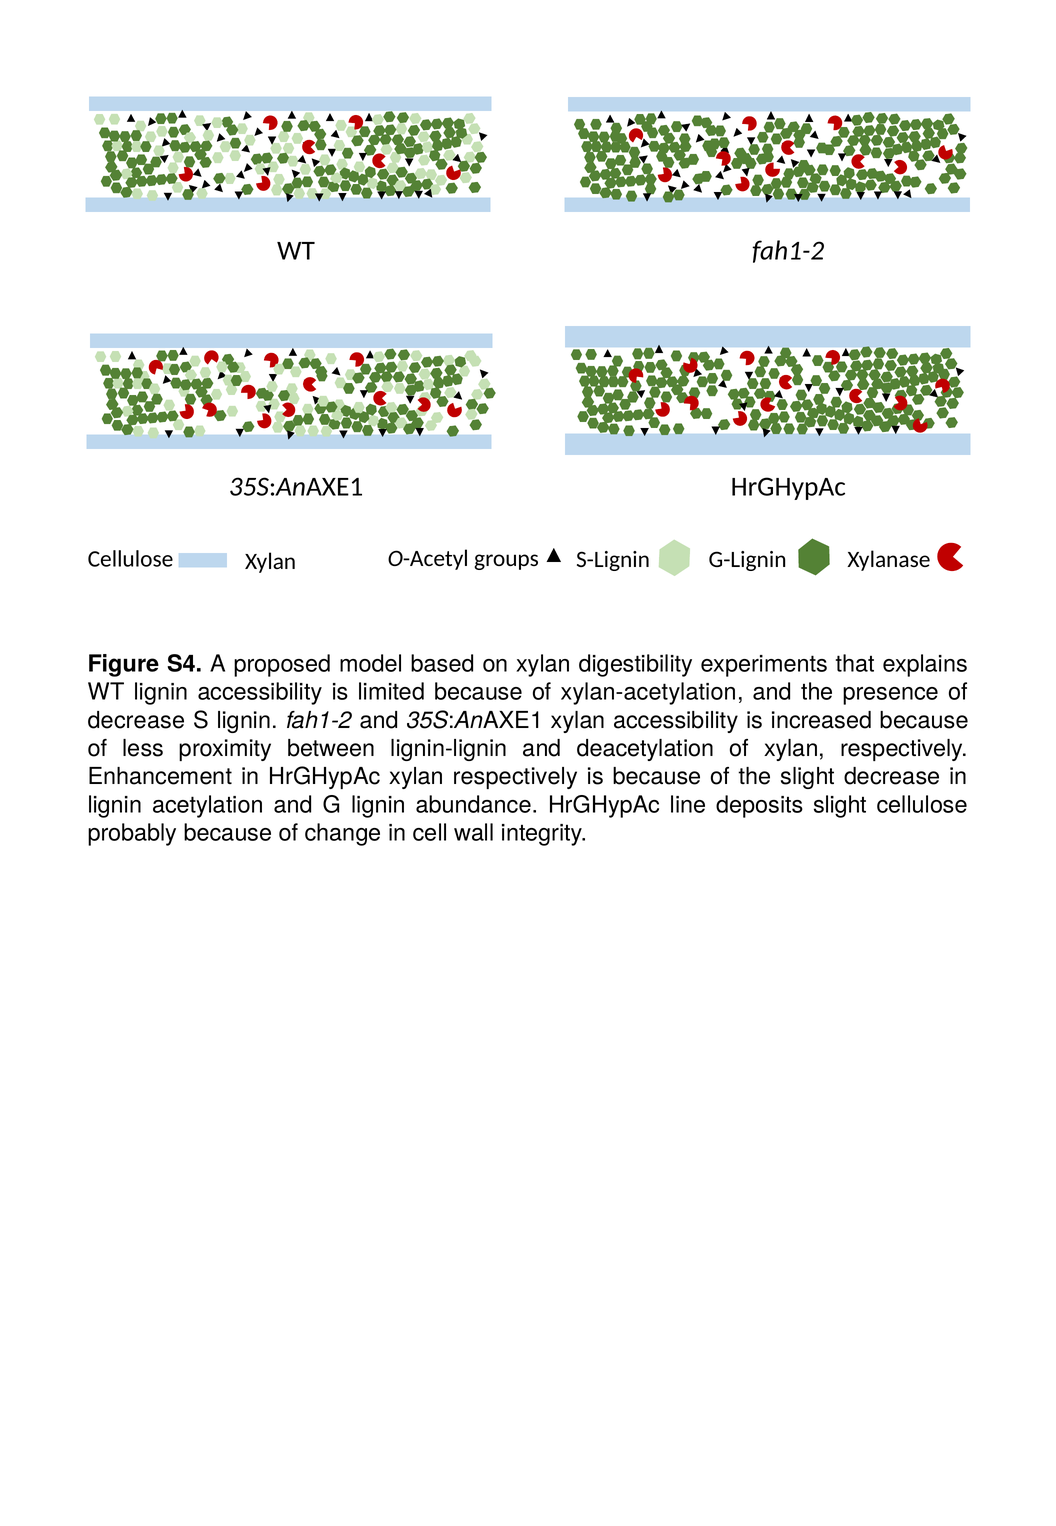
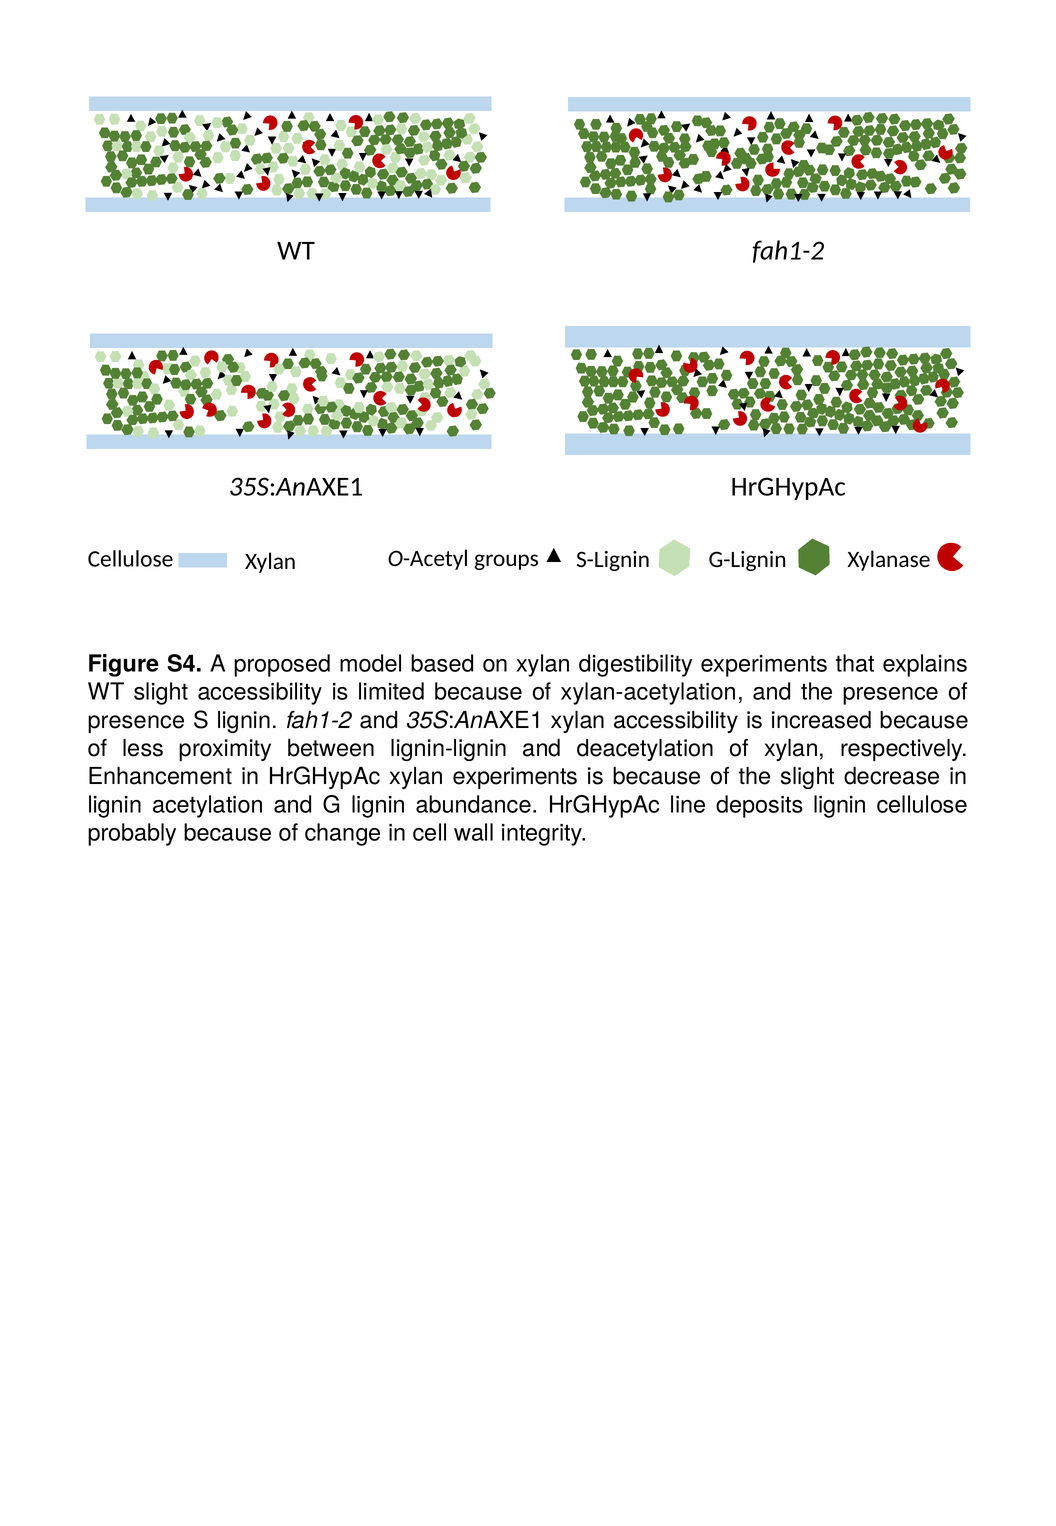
WT lignin: lignin -> slight (161, 692)
decrease: decrease -> presence (136, 720)
HrGHypAc xylan respectively: respectively -> experiments (516, 776)
deposits slight: slight -> lignin (840, 805)
